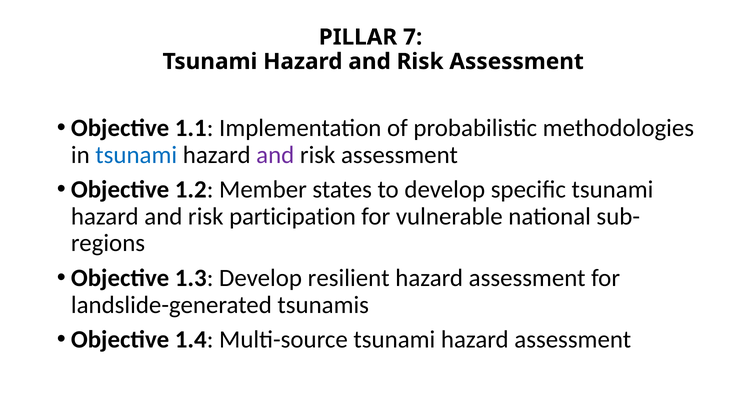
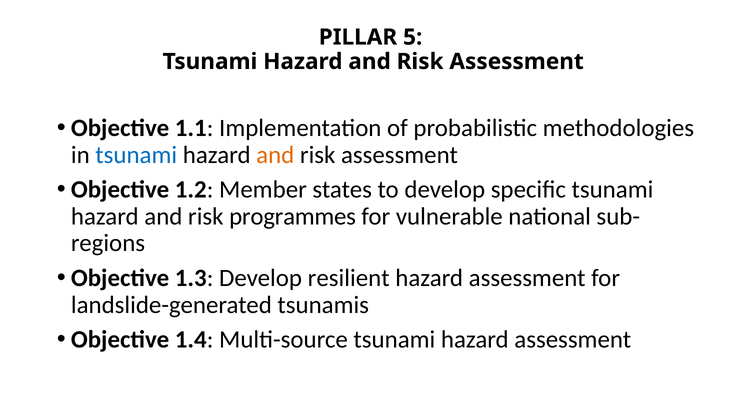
7: 7 -> 5 (413, 37)
and colour: purple -> orange (275, 155)
participation: participation -> programmes (293, 216)
